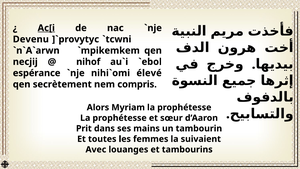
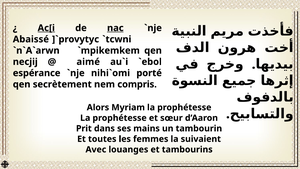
nac underline: none -> present (115, 28)
Devenu: Devenu -> Abaissé (31, 39)
nihof: nihof -> aimé (88, 62)
élevé: élevé -> porté (149, 73)
